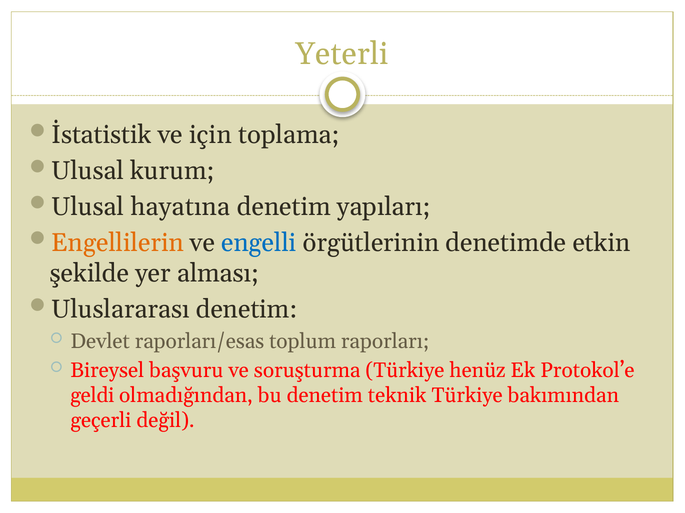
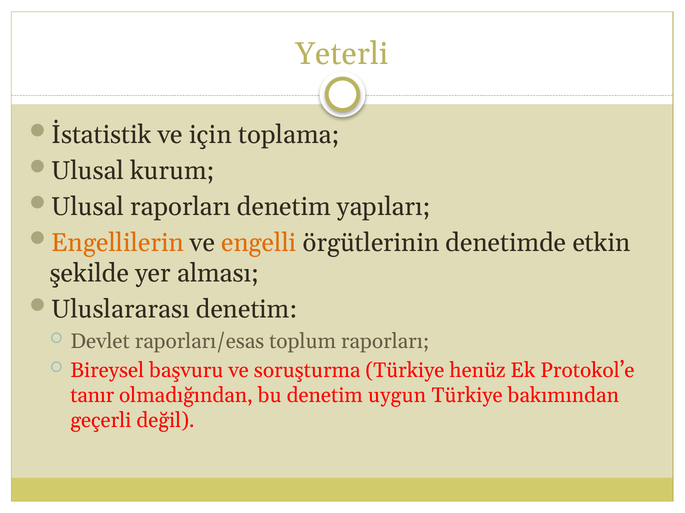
Ulusal hayatına: hayatına -> raporları (181, 207)
engelli colour: blue -> orange (259, 243)
geldi: geldi -> tanır (92, 396)
teknik: teknik -> uygun (397, 396)
